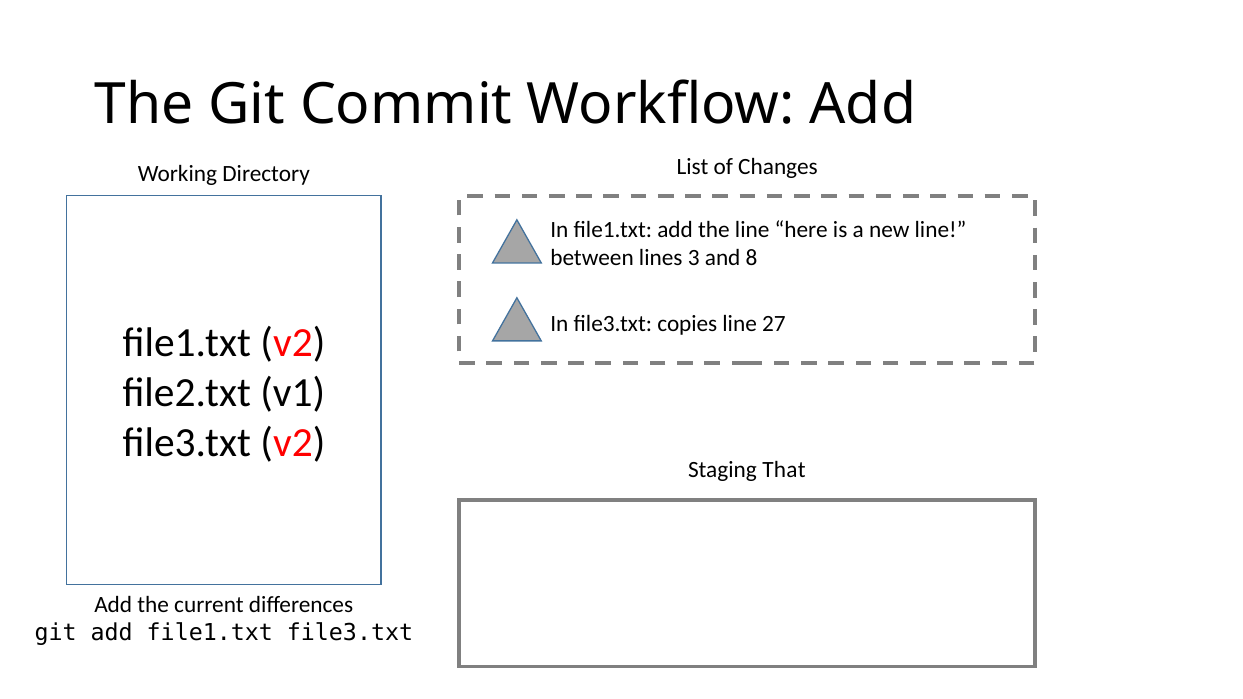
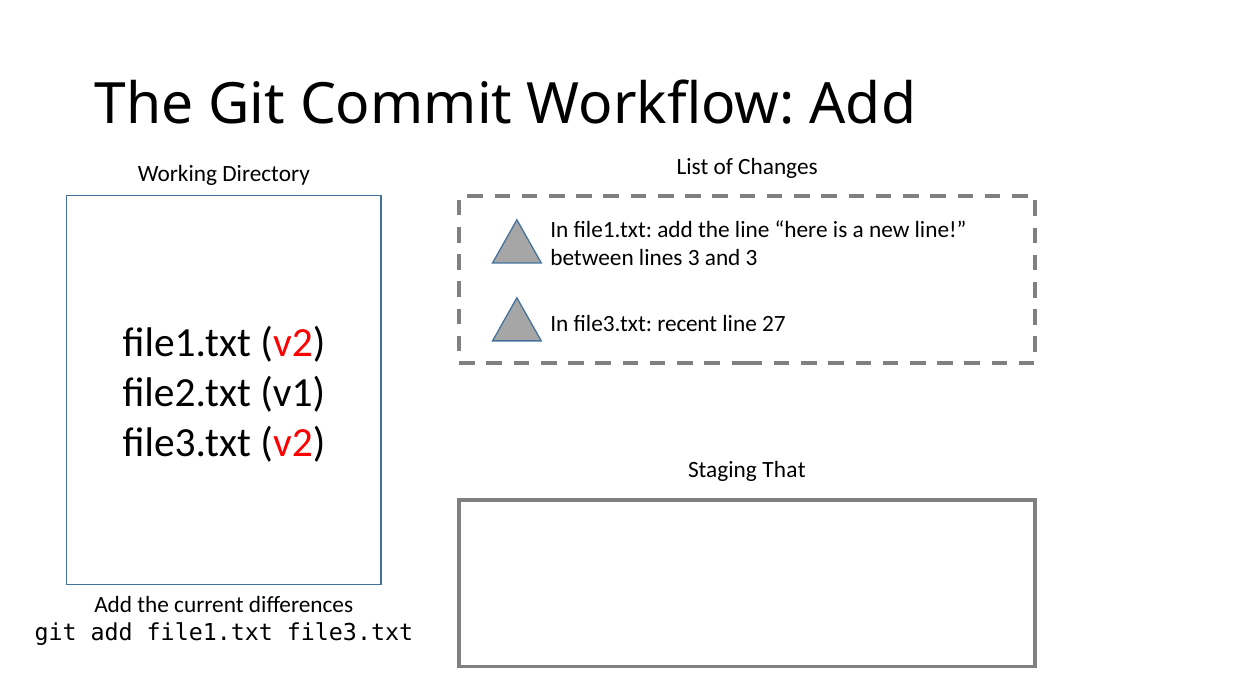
and 8: 8 -> 3 (752, 258)
copies: copies -> recent (687, 323)
